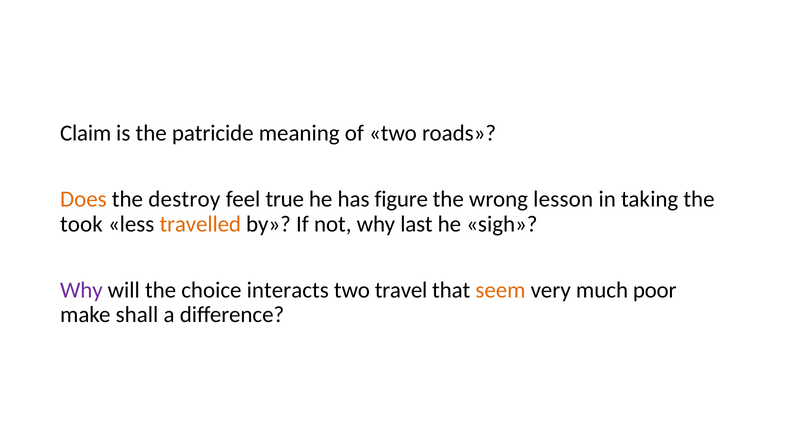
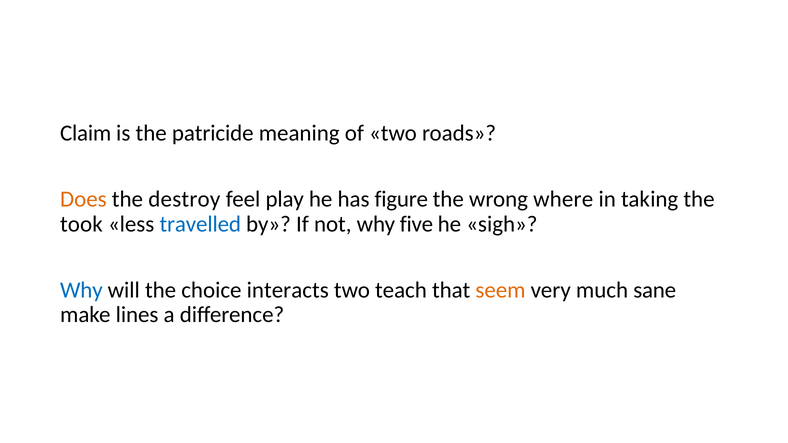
true: true -> play (285, 199)
lesson: lesson -> where (563, 199)
travelled colour: orange -> blue (200, 224)
last: last -> five (416, 224)
Why colour: purple -> blue (81, 290)
travel: travel -> teach (401, 290)
poor: poor -> sane (655, 290)
shall: shall -> lines (137, 315)
